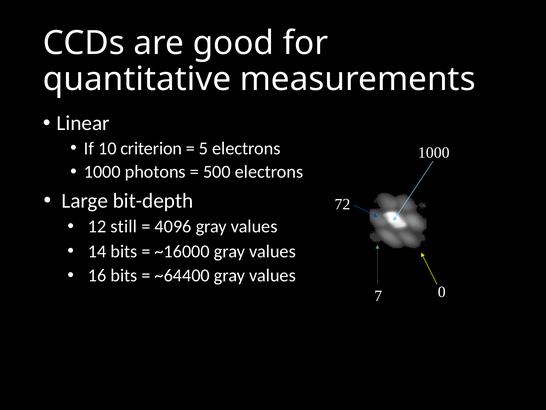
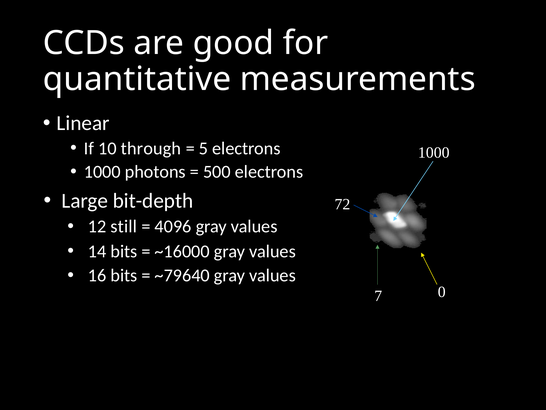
criterion: criterion -> through (151, 148)
~64400: ~64400 -> ~79640 (182, 275)
